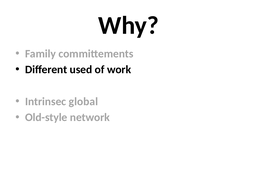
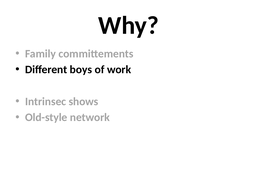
used: used -> boys (81, 70)
global: global -> shows (83, 102)
